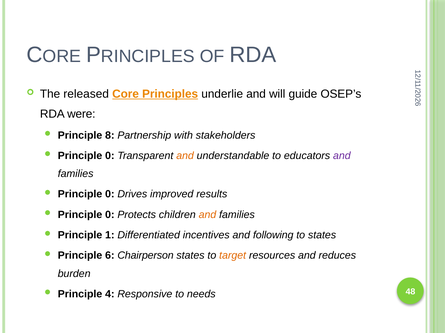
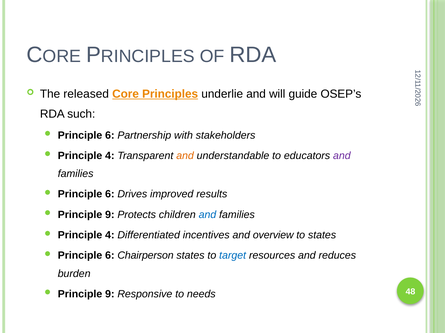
were: were -> such (81, 114)
8: 8 -> 6 (110, 136)
0: 0 -> 4 (110, 156)
0: 0 -> 6 (110, 195)
0: 0 -> 9 (110, 215)
and colour: orange -> blue (207, 215)
1: 1 -> 4 (110, 236)
following: following -> overview (273, 236)
target colour: orange -> blue (233, 256)
4: 4 -> 9 (110, 295)
